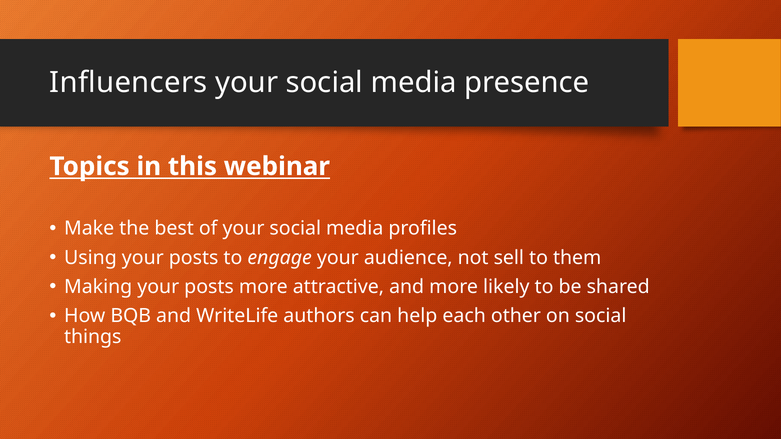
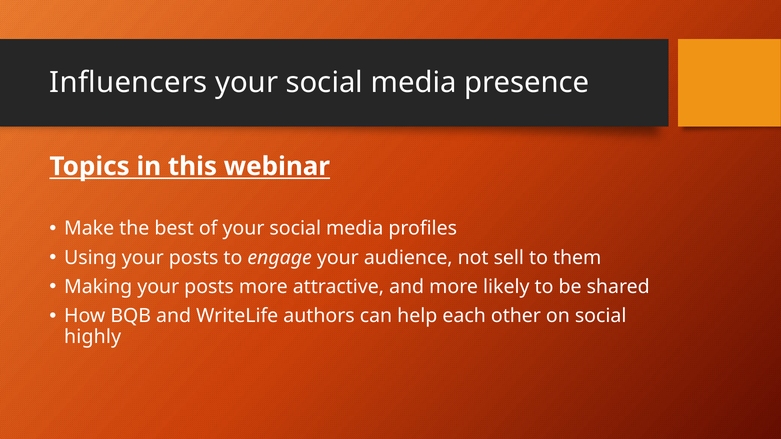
things: things -> highly (93, 337)
